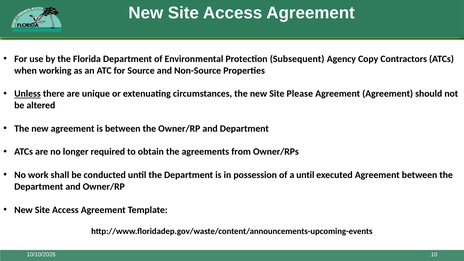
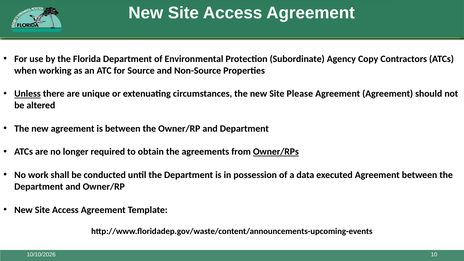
Subsequent: Subsequent -> Subordinate (297, 59)
Owner/RPs underline: none -> present (276, 152)
a until: until -> data (305, 175)
